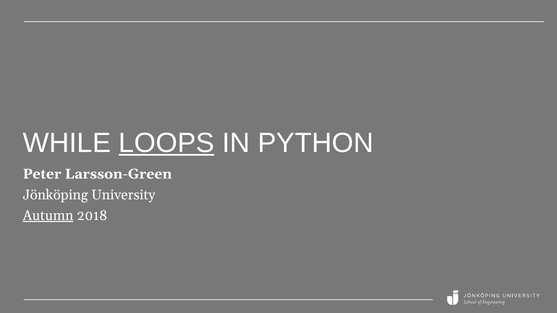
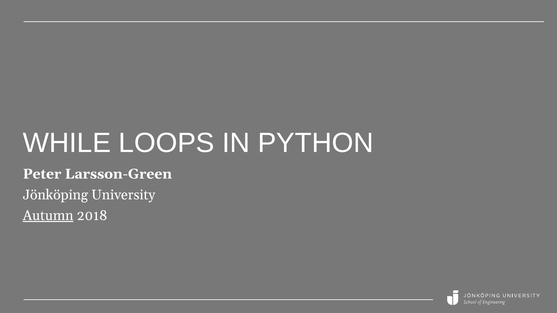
LOOPS underline: present -> none (167, 143)
